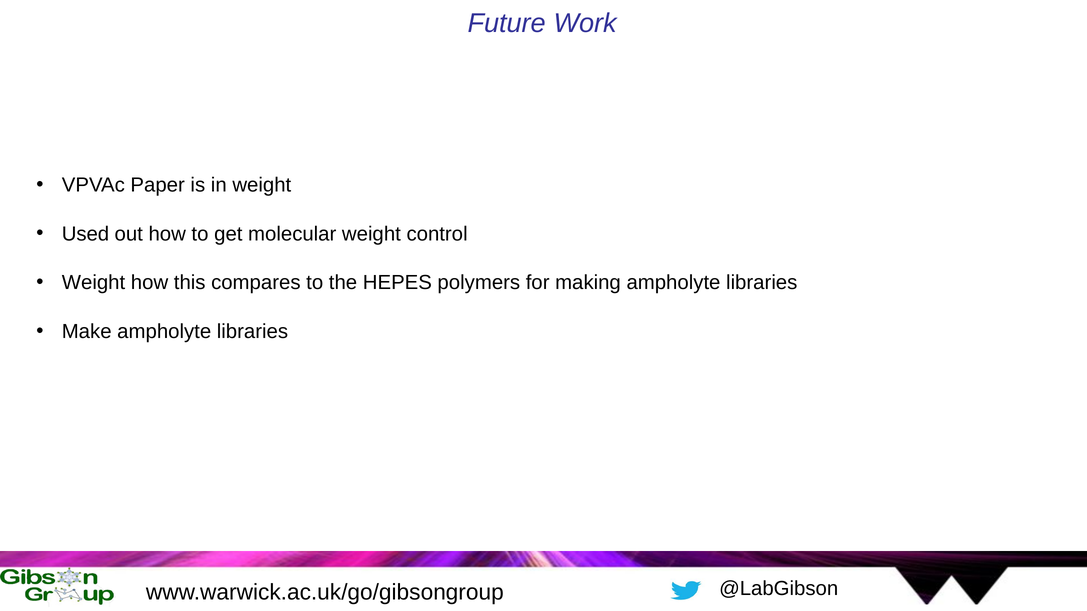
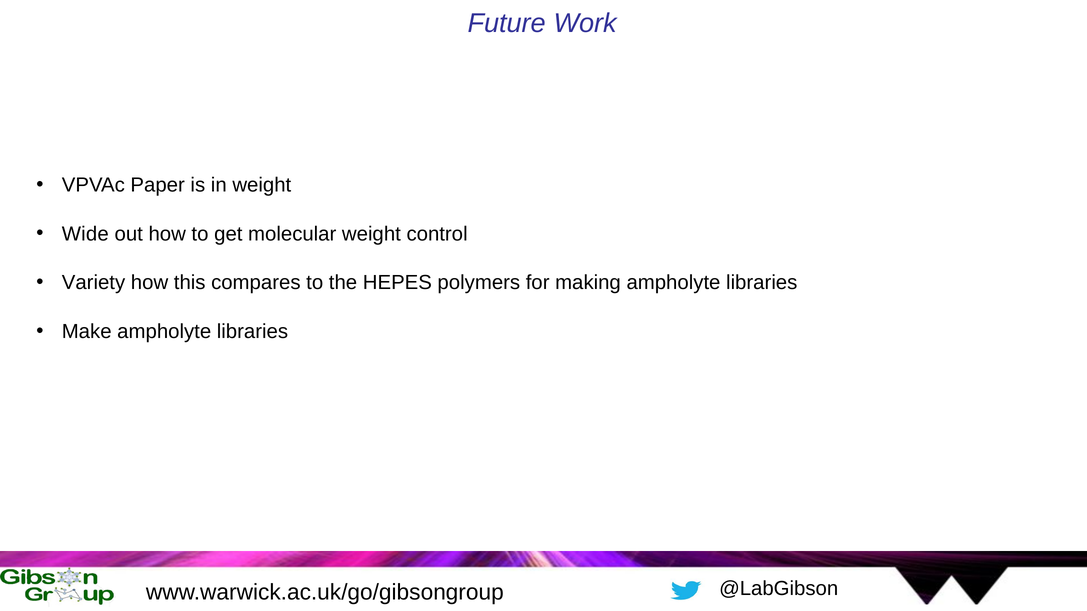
Used: Used -> Wide (85, 234)
Weight: Weight -> Variety (94, 283)
